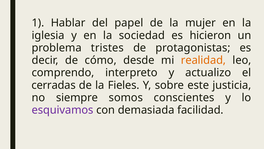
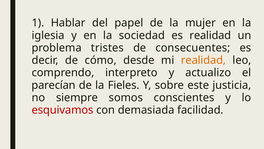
es hicieron: hicieron -> realidad (210, 35)
protagonistas: protagonistas -> consecuentes (193, 48)
cerradas: cerradas -> parecían (54, 85)
esquivamos colour: purple -> red (63, 110)
